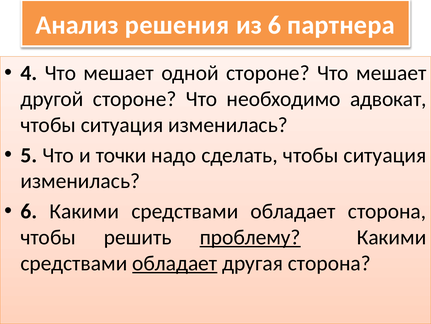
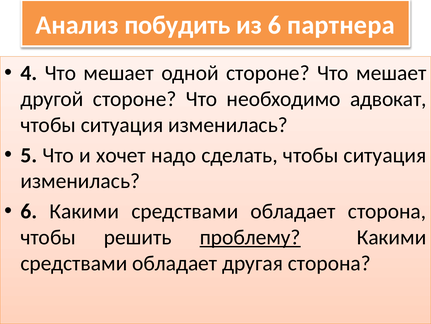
решения: решения -> побудить (177, 25)
точки: точки -> хочет (121, 155)
обладает underline: present -> none (175, 263)
